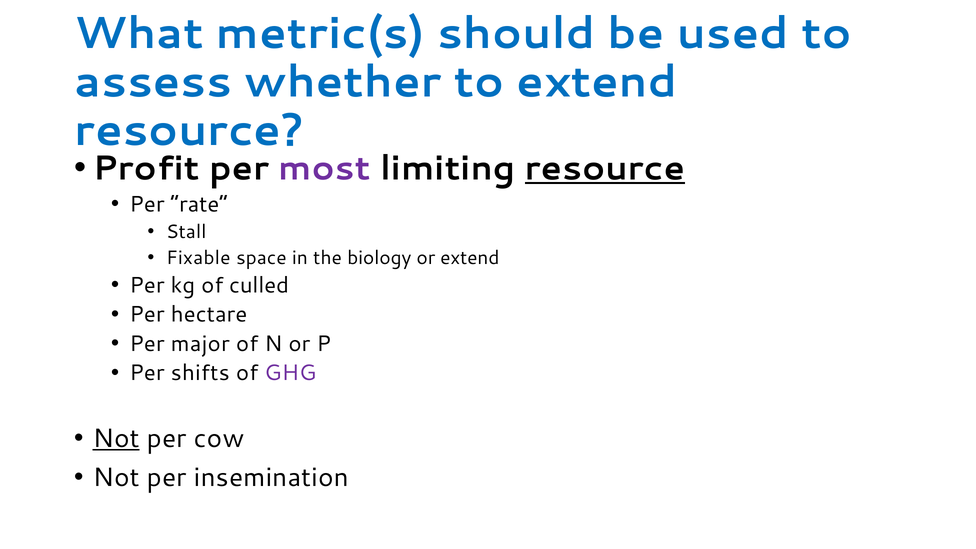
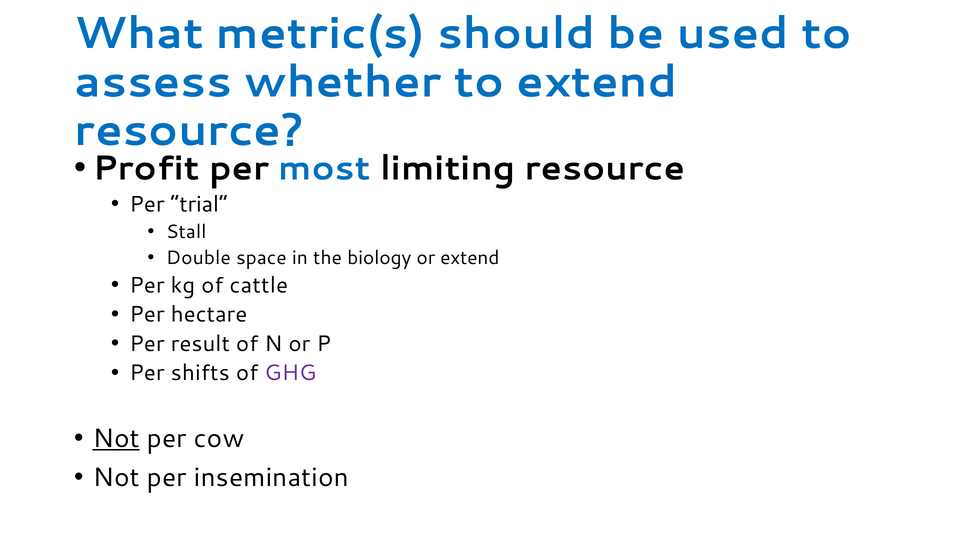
most colour: purple -> blue (324, 168)
resource underline: present -> none (605, 168)
rate: rate -> trial (199, 204)
Fixable: Fixable -> Double (198, 258)
culled: culled -> cattle (259, 285)
major: major -> result (200, 344)
